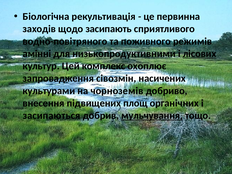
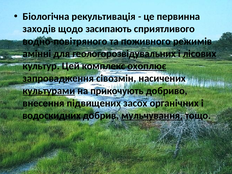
низькопродуктивними: низькопродуктивними -> геологорозвідувальних (124, 54)
охоплює underline: none -> present (147, 66)
культурами underline: none -> present (49, 91)
чорноземів: чорноземів -> прикочують (117, 91)
площ: площ -> засох (135, 103)
засипаються: засипаються -> водоскидних (52, 116)
